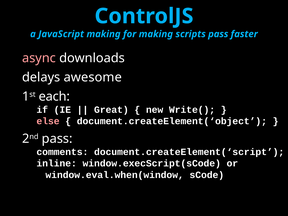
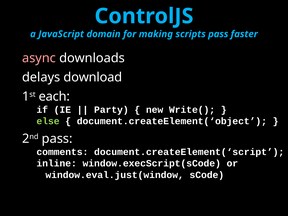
JavaScript making: making -> domain (104, 34)
awesome: awesome -> download (93, 77)
Great: Great -> Party (111, 110)
else colour: pink -> light green (48, 121)
window.eval.when(window: window.eval.when(window -> window.eval.just(window (115, 175)
